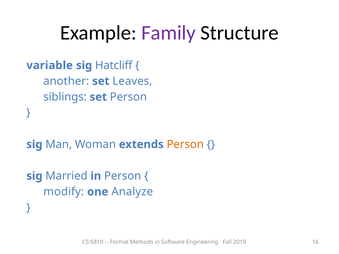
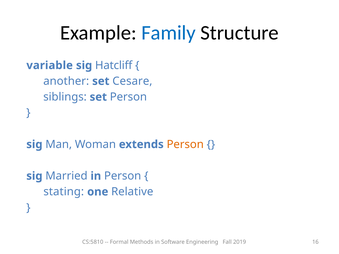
Family colour: purple -> blue (169, 33)
Leaves: Leaves -> Cesare (132, 81)
modify: modify -> stating (64, 192)
Analyze: Analyze -> Relative (132, 192)
